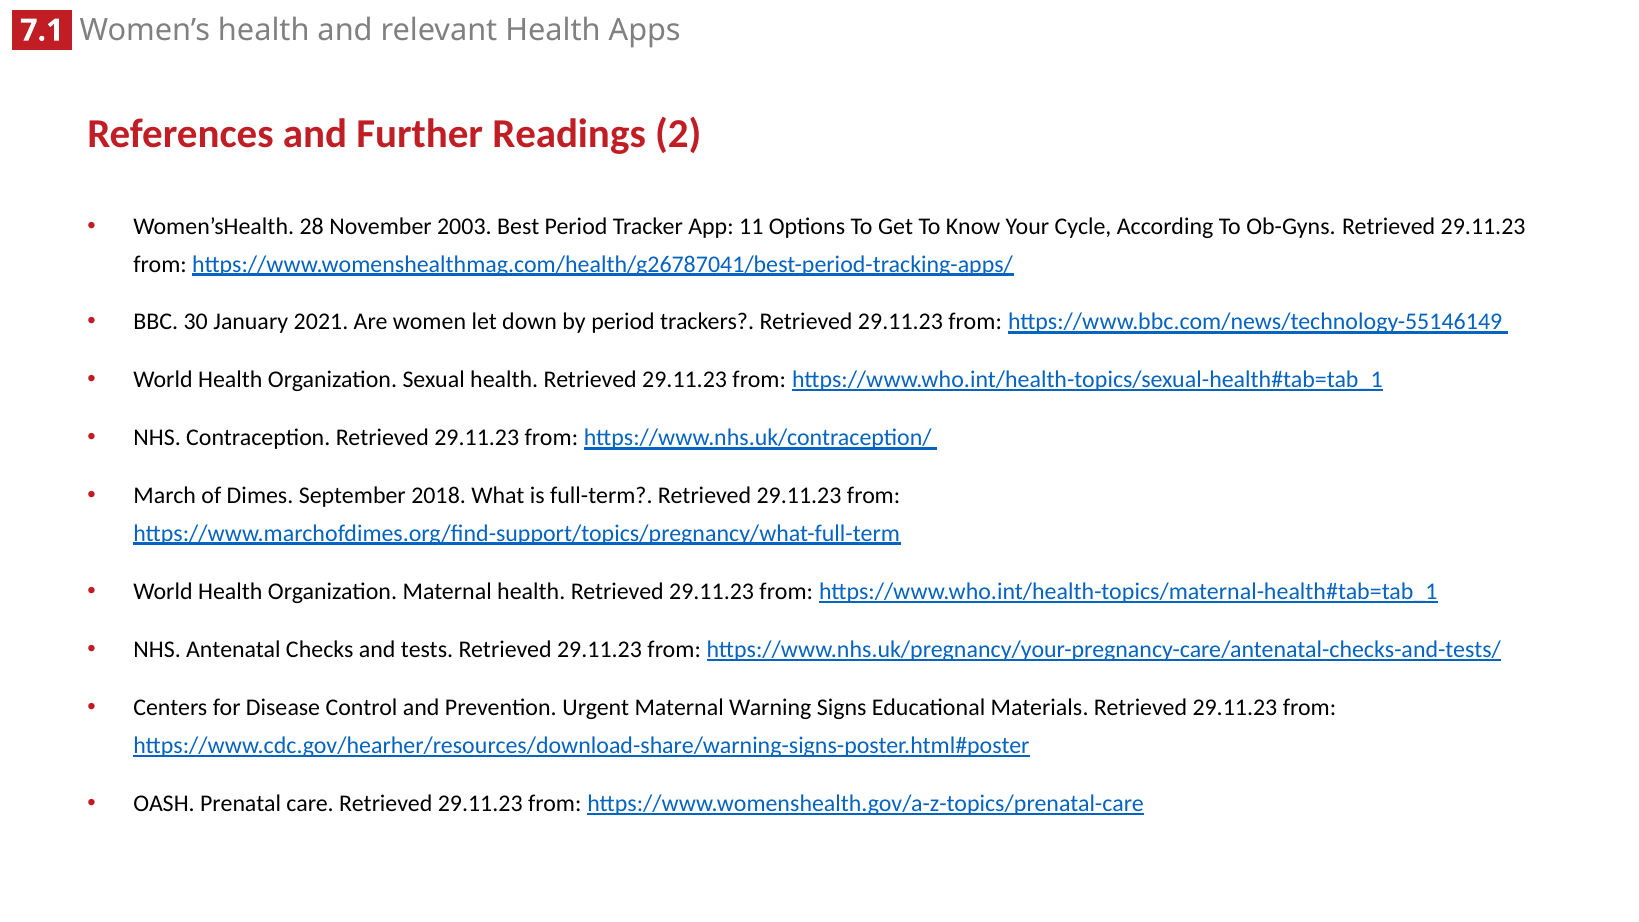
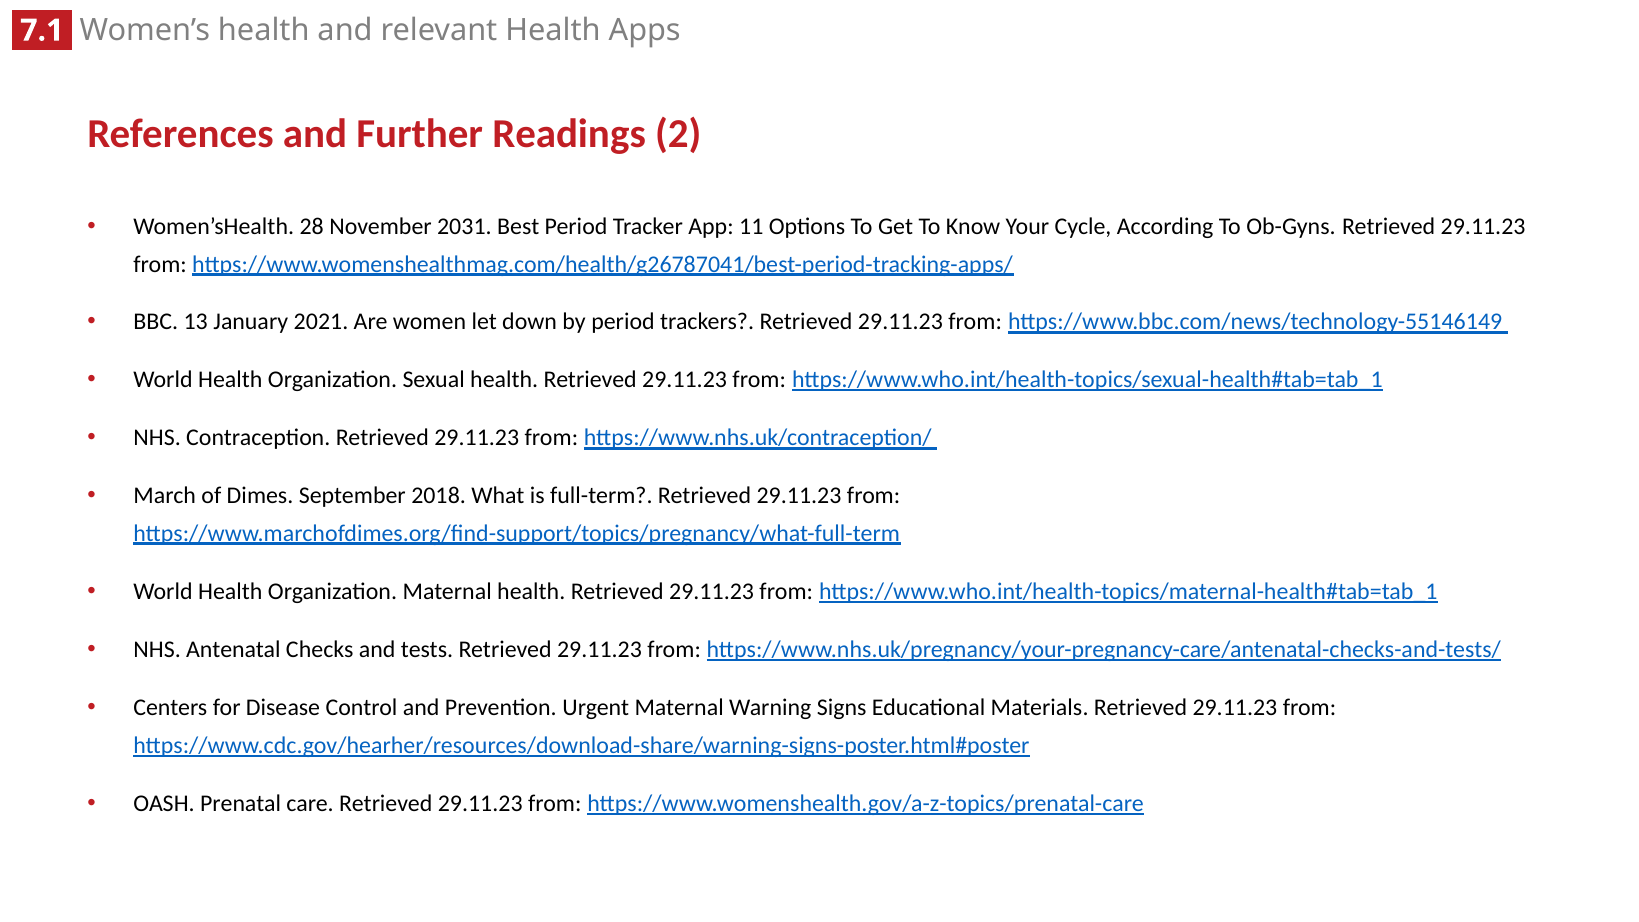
2003: 2003 -> 2031 (464, 227)
30: 30 -> 13 (196, 322)
